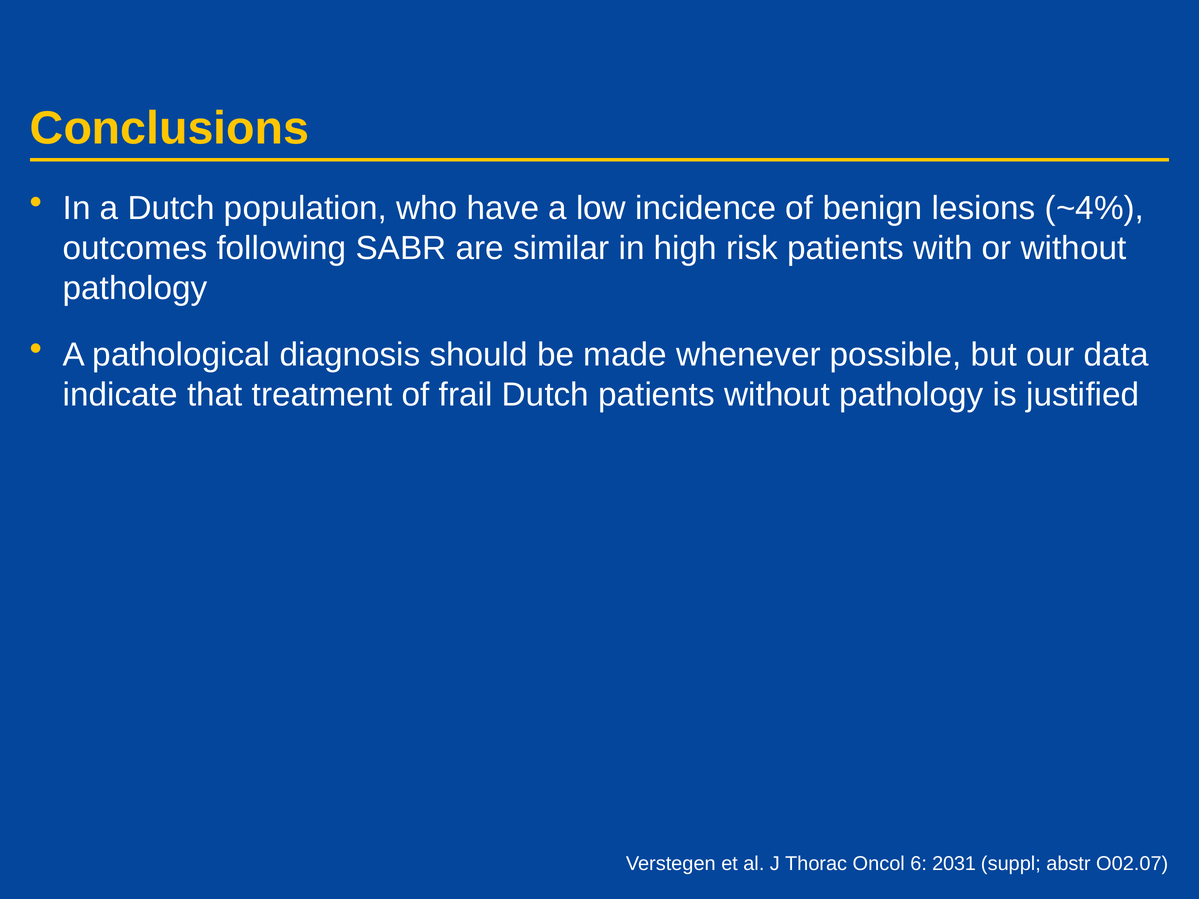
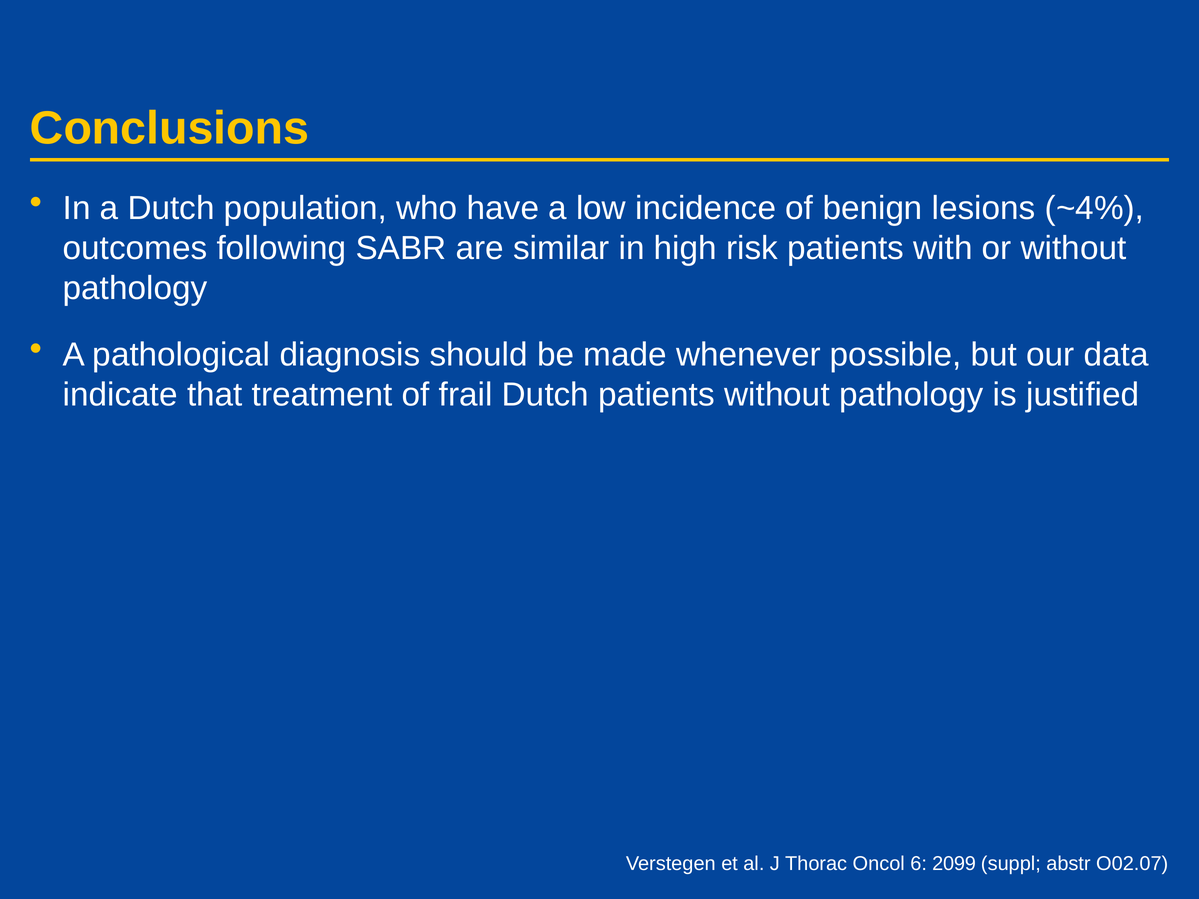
2031: 2031 -> 2099 (954, 864)
